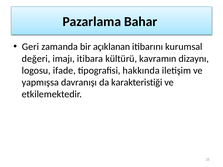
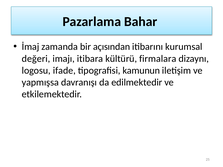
Geri: Geri -> İmaj (31, 47)
açıklanan: açıklanan -> açısından (112, 47)
kavramın: kavramın -> firmalara (158, 59)
hakkında: hakkında -> kamunun (141, 71)
karakteristiği: karakteristiği -> edilmektedir (137, 82)
